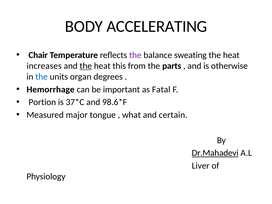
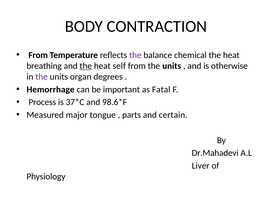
ACCELERATING: ACCELERATING -> CONTRACTION (157, 26)
Chair: Chair -> From (38, 55)
sweating: sweating -> chemical (190, 55)
increases: increases -> breathing (44, 66)
this: this -> self (119, 66)
from the parts: parts -> units (172, 66)
the colour: blue -> purple (42, 77)
Portion: Portion -> Process (42, 102)
what: what -> parts (132, 115)
Dr.Mahadevi underline: present -> none (215, 153)
